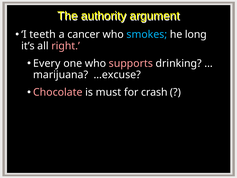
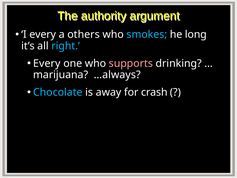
I teeth: teeth -> every (43, 34)
cancer: cancer -> others (84, 34)
right colour: pink -> light blue (66, 46)
…excuse: …excuse -> …always (117, 75)
Chocolate colour: pink -> light blue (58, 92)
must: must -> away (109, 92)
